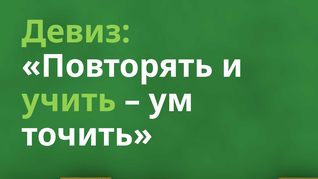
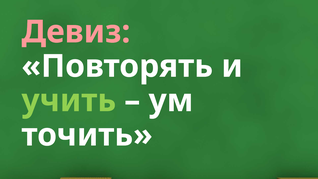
Девиз colour: light green -> pink (76, 32)
